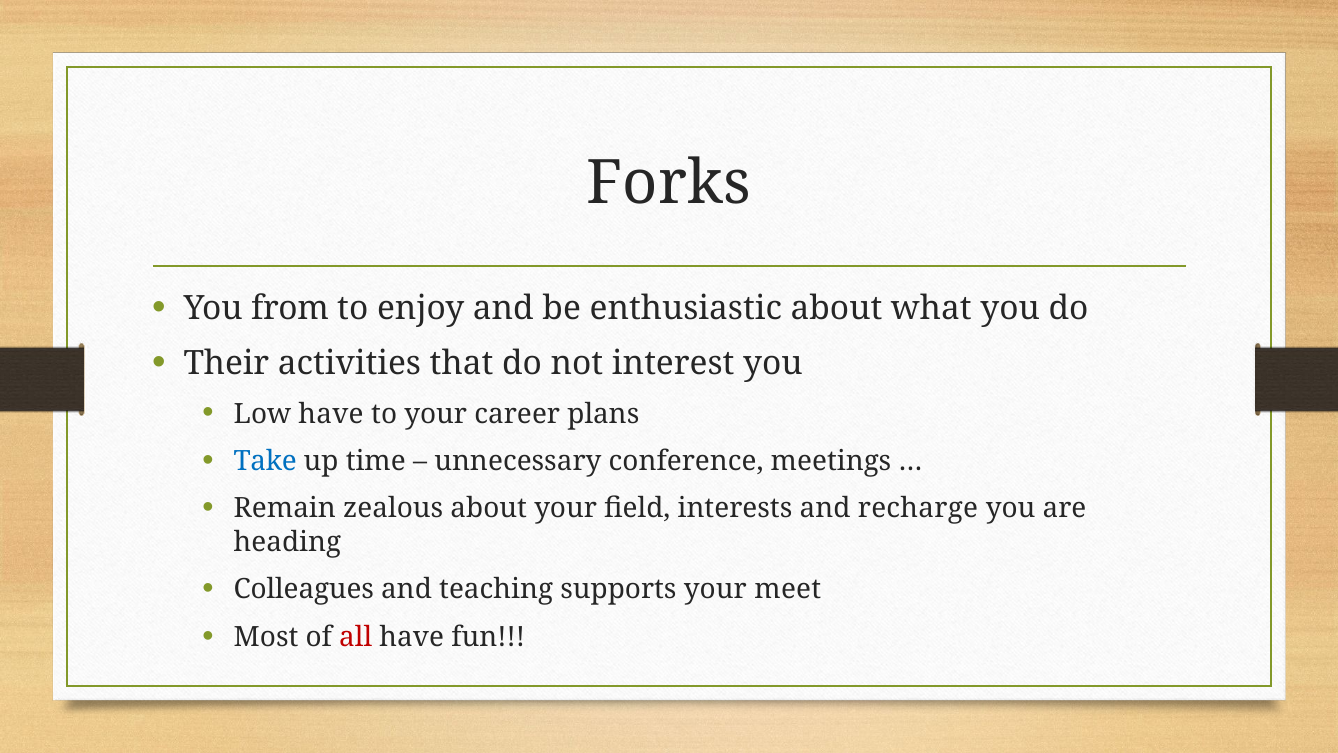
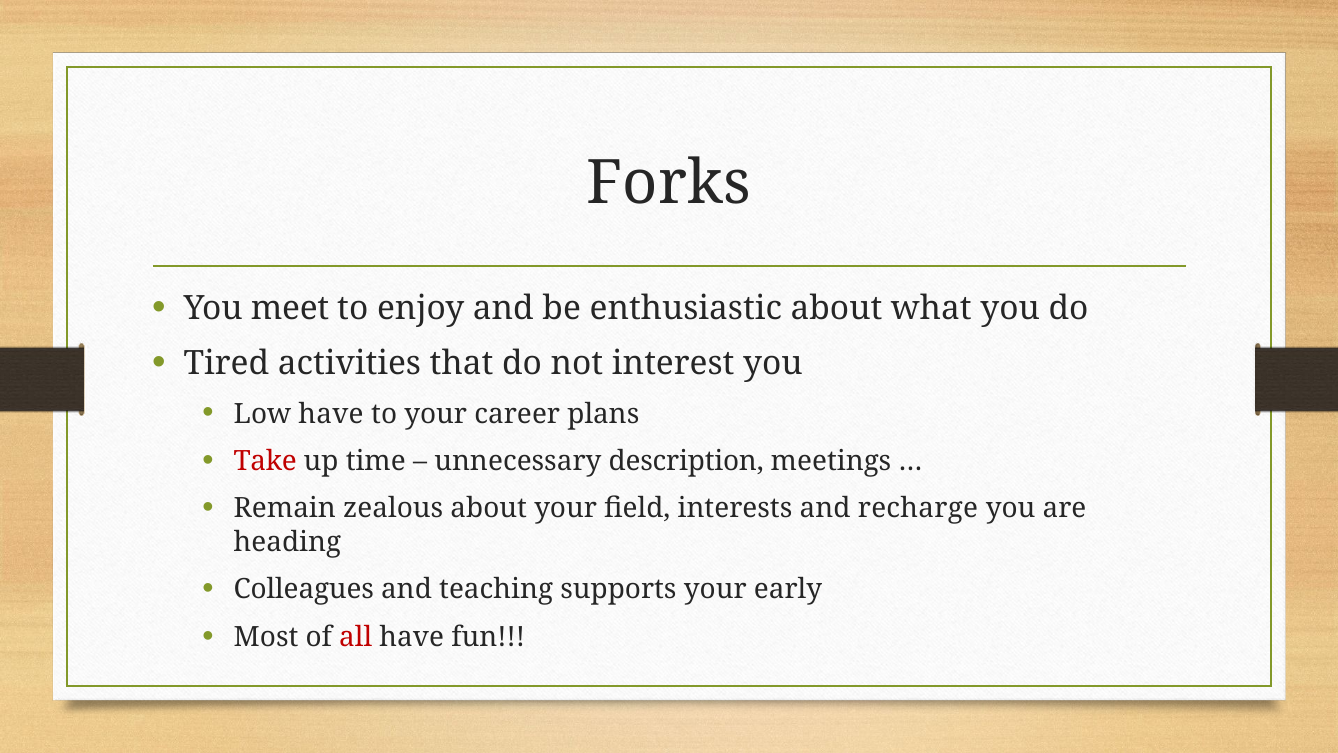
from: from -> meet (290, 308)
Their: Their -> Tired (226, 363)
Take colour: blue -> red (265, 461)
conference: conference -> description (686, 461)
meet: meet -> early (788, 589)
